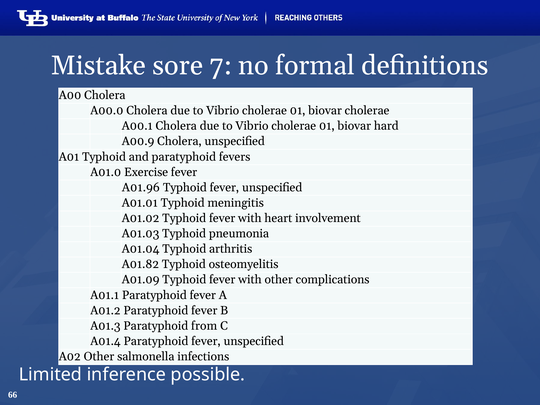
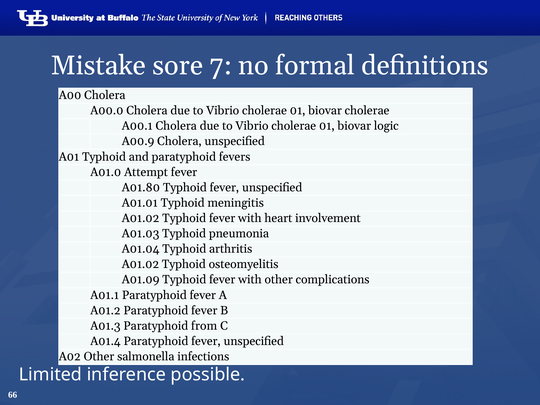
hard: hard -> logic (386, 126)
Exercise: Exercise -> Attempt (146, 172)
A01.96: A01.96 -> A01.80 (141, 187)
A01.82: A01.82 -> A01.02 (140, 264)
